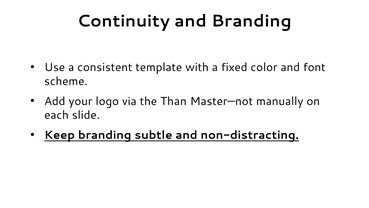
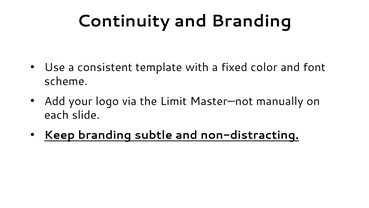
Than: Than -> Limit (173, 101)
